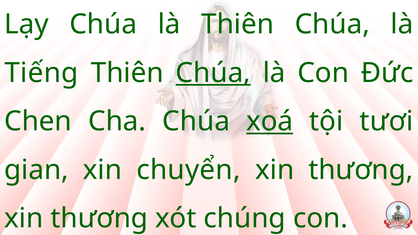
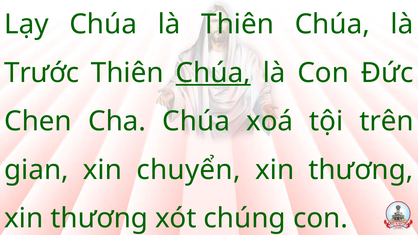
Tiếng: Tiếng -> Trước (42, 73)
xoá underline: present -> none (270, 121)
tươi: tươi -> trên (387, 121)
